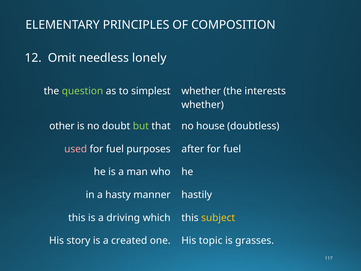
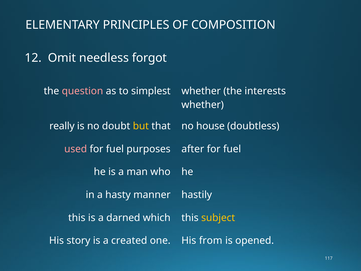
lonely: lonely -> forgot (149, 58)
question colour: light green -> pink (82, 91)
other: other -> really (62, 126)
but colour: light green -> yellow (141, 126)
driving: driving -> darned (123, 218)
topic: topic -> from (211, 240)
grasses: grasses -> opened (255, 240)
